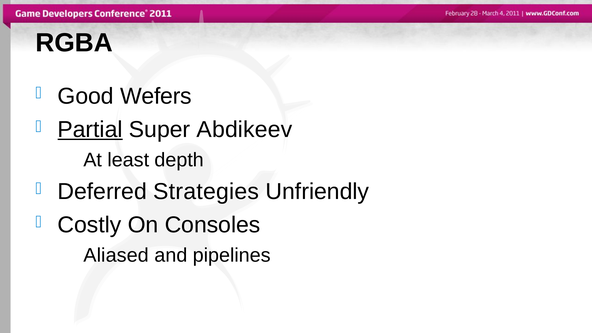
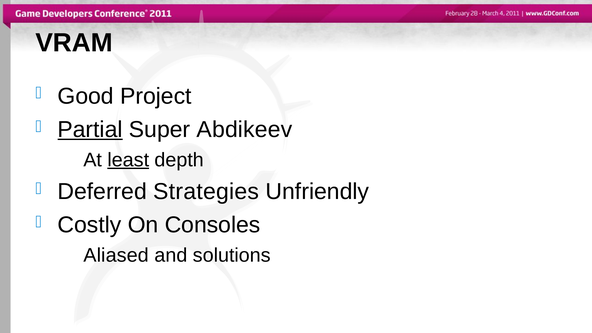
RGBA: RGBA -> VRAM (74, 43)
Wefers: Wefers -> Project (156, 96)
least underline: none -> present (128, 160)
pipelines: pipelines -> solutions (232, 255)
